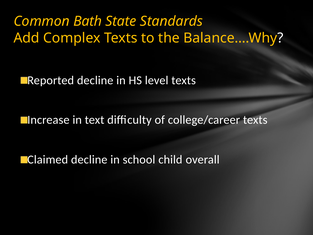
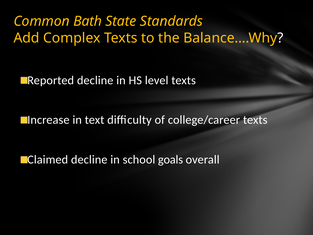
child: child -> goals (170, 159)
